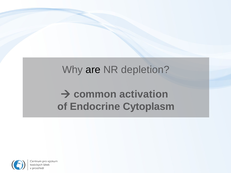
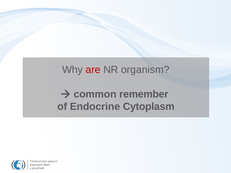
are colour: black -> red (93, 70)
depletion: depletion -> organism (145, 70)
activation: activation -> remember (144, 94)
